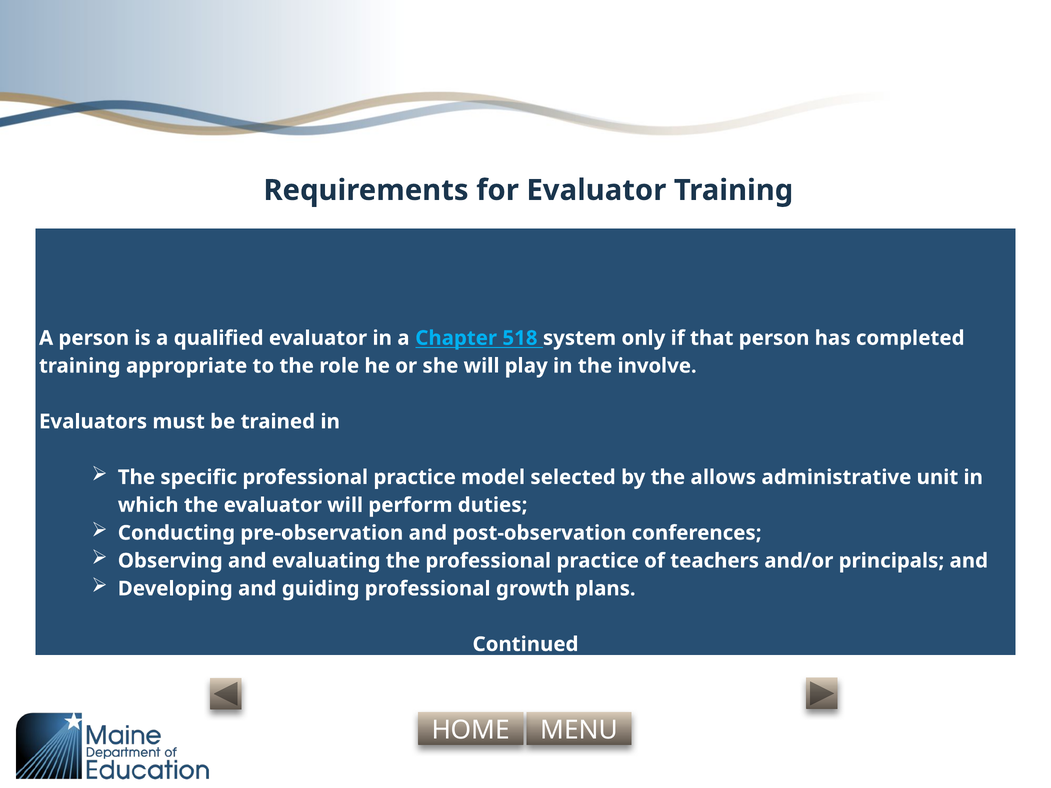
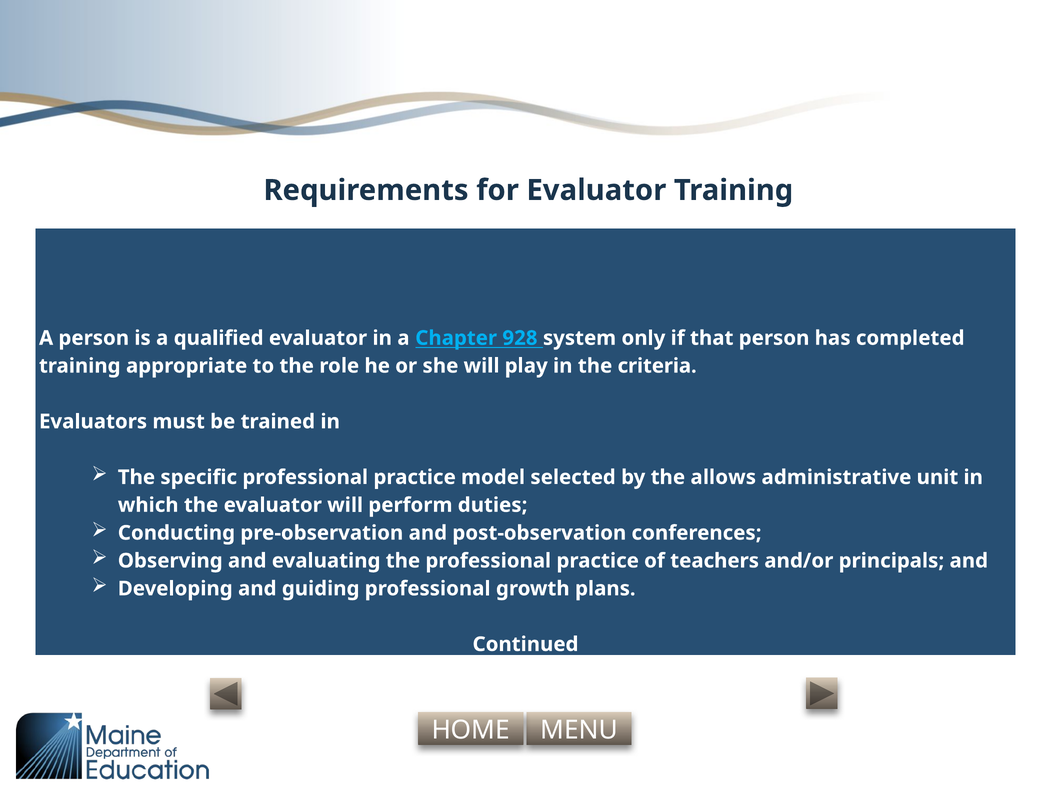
518: 518 -> 928 (520, 338)
involve: involve -> criteria (657, 366)
